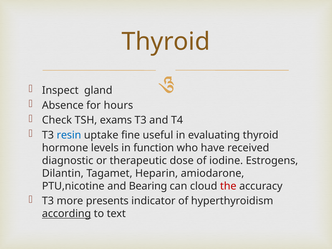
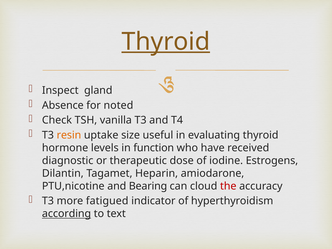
Thyroid underline: none -> present (166, 42)
hours: hours -> noted (118, 105)
exams: exams -> vanilla (116, 120)
resin colour: blue -> orange (69, 135)
fine: fine -> size (131, 135)
presents: presents -> fatigued (107, 201)
